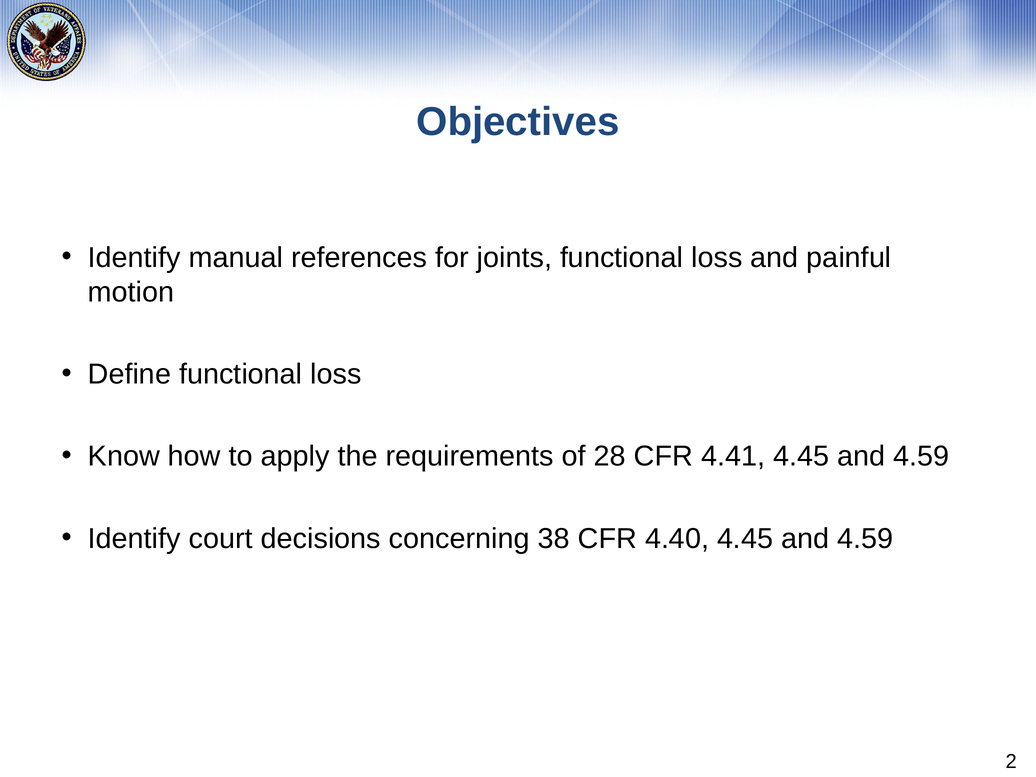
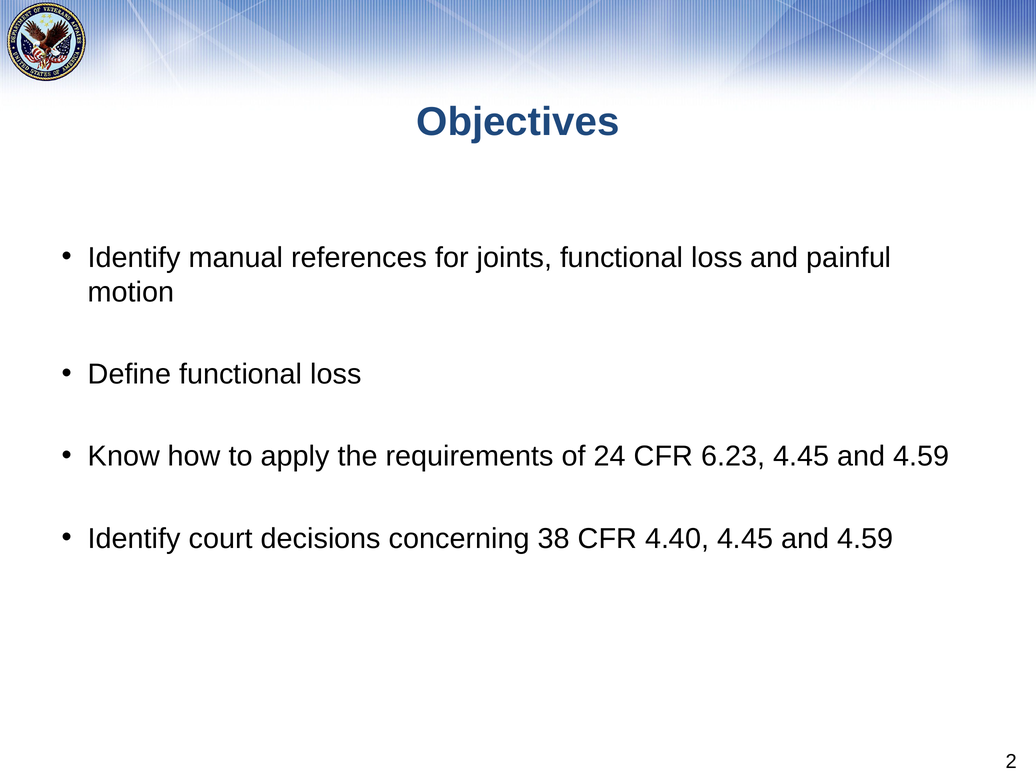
28: 28 -> 24 (610, 456)
4.41: 4.41 -> 6.23 (733, 456)
